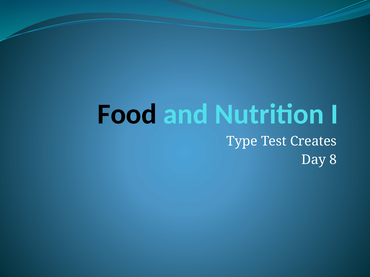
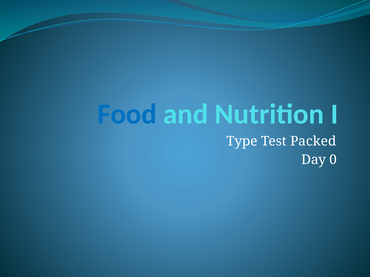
Food colour: black -> blue (127, 114)
Creates: Creates -> Packed (313, 141)
8: 8 -> 0 (333, 160)
